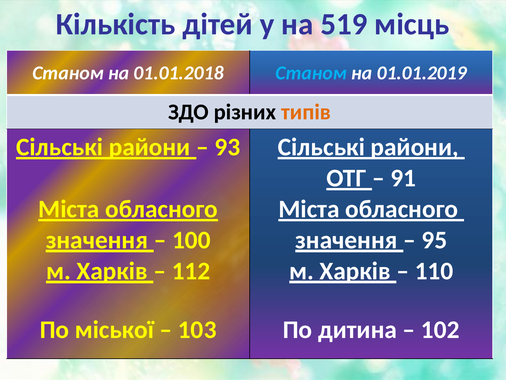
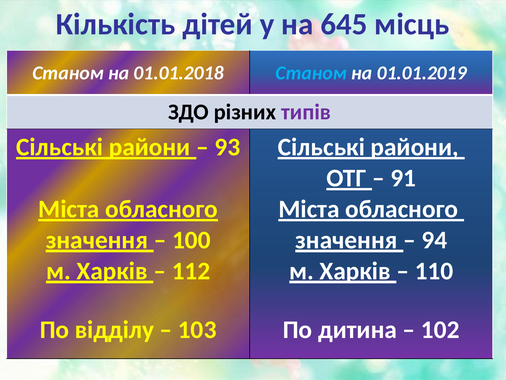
519: 519 -> 645 (344, 24)
типів colour: orange -> purple (306, 112)
95: 95 -> 94 (434, 240)
міської: міської -> відділу (114, 329)
